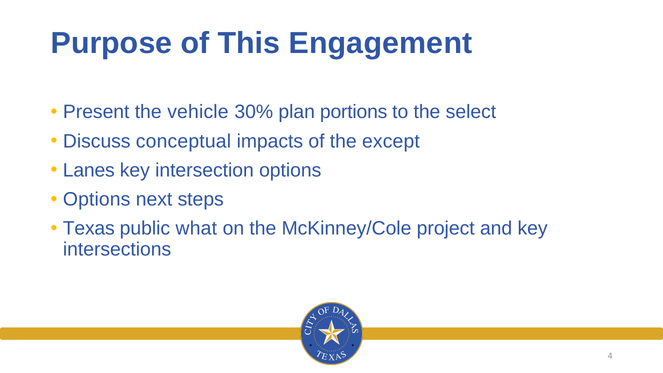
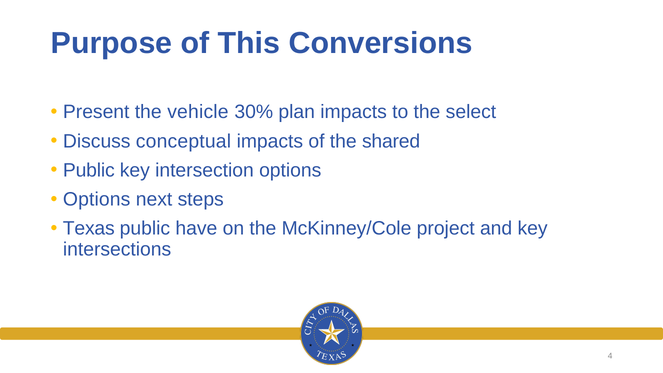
Engagement: Engagement -> Conversions (381, 43)
plan portions: portions -> impacts (354, 112)
except: except -> shared (391, 141)
Lanes: Lanes -> Public (89, 170)
what: what -> have (196, 229)
